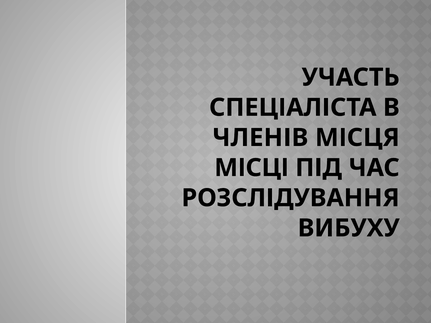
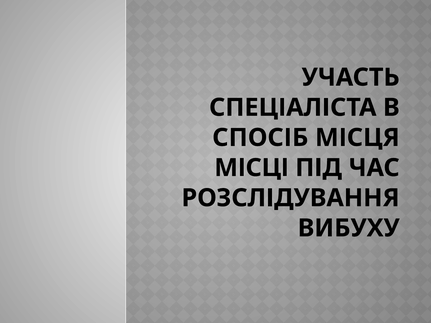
ЧЛЕНІВ: ЧЛЕНІВ -> СПОСІБ (260, 138)
